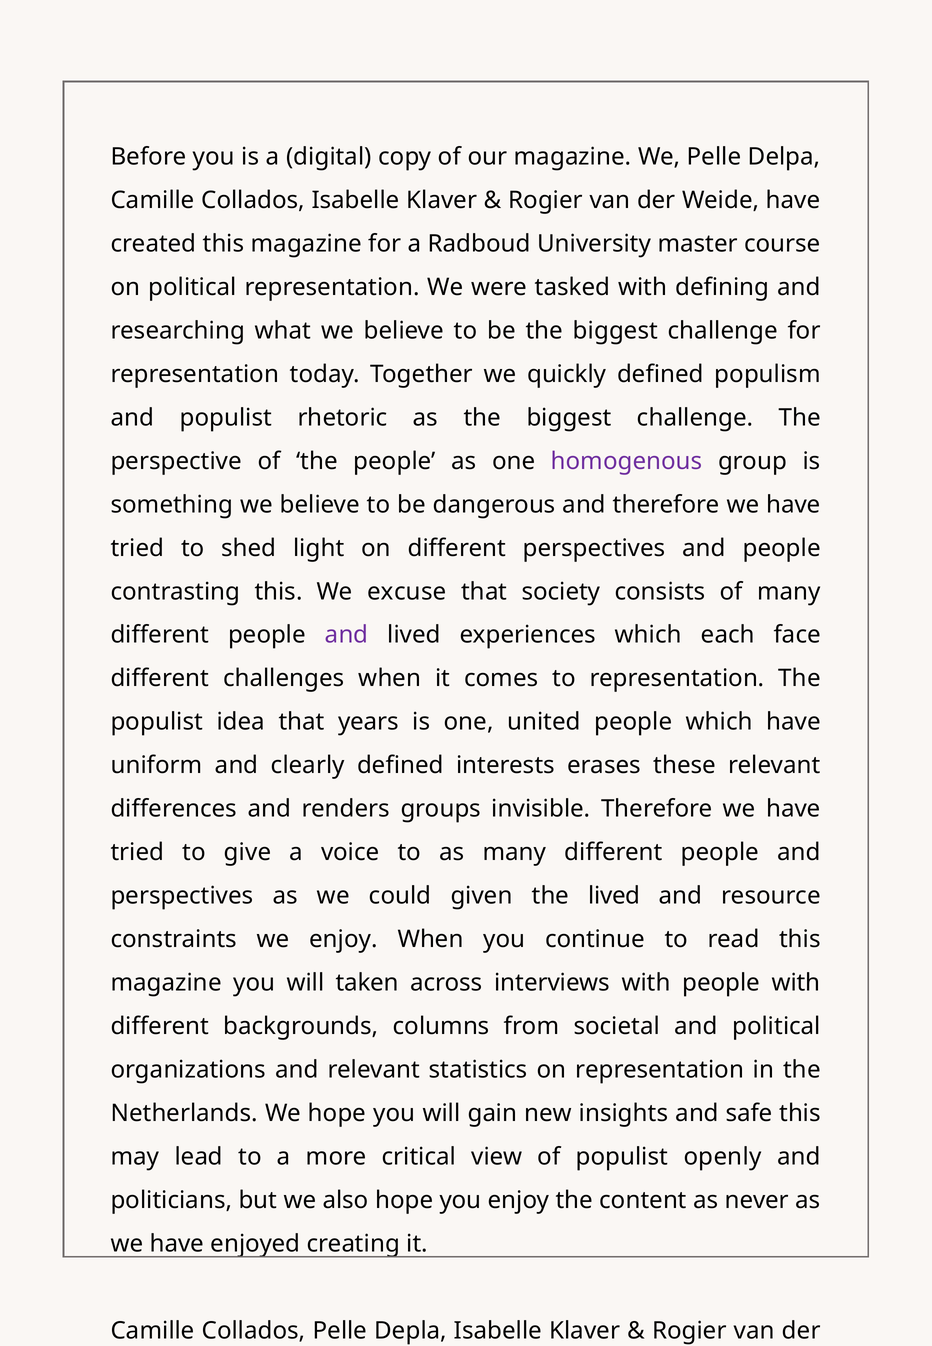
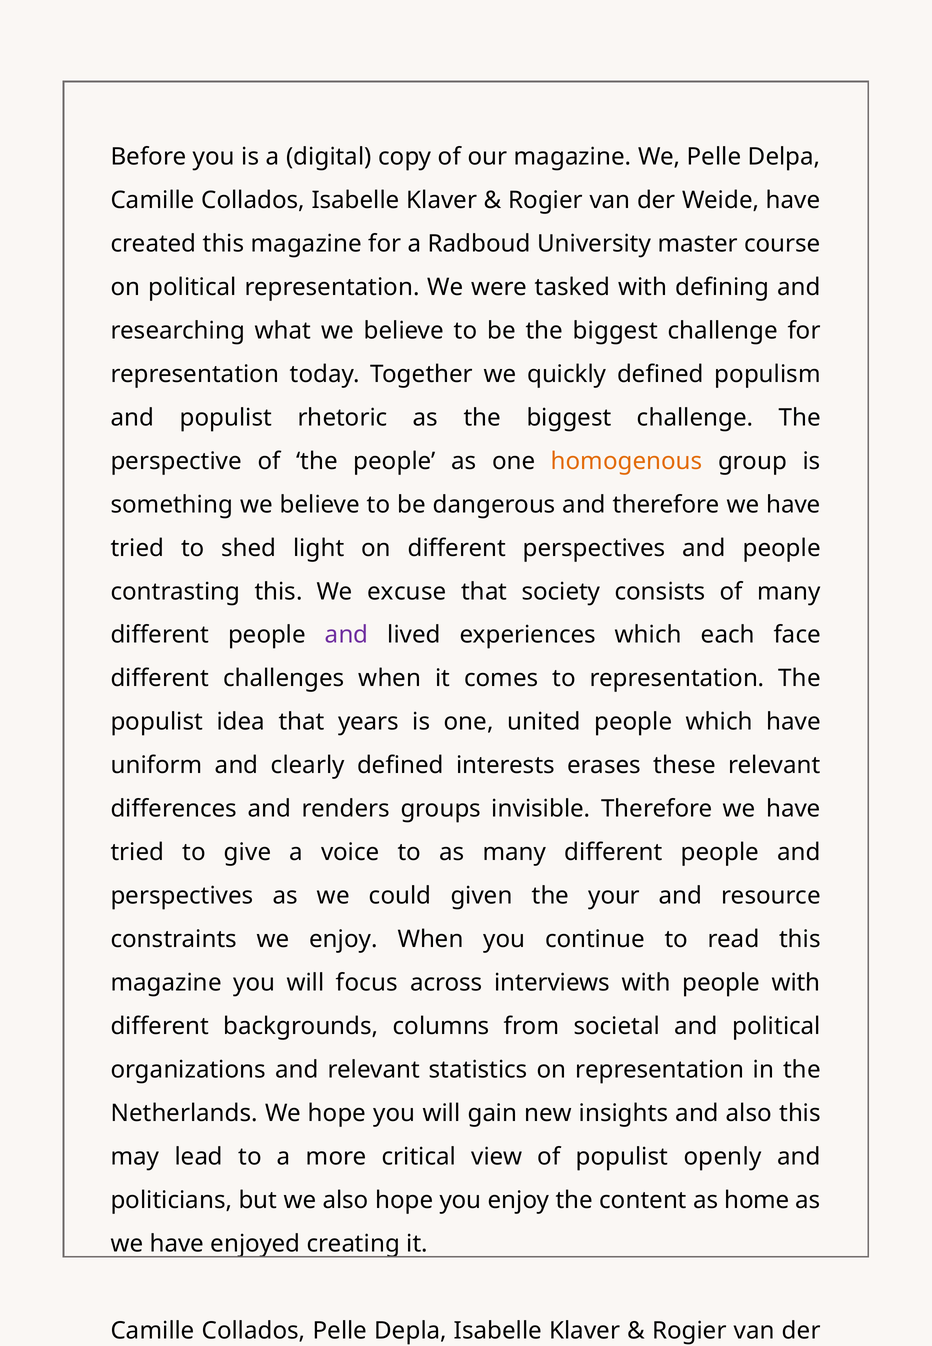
homogenous colour: purple -> orange (627, 461)
the lived: lived -> your (614, 896)
taken: taken -> focus (367, 983)
and safe: safe -> also (749, 1114)
never: never -> home (757, 1201)
